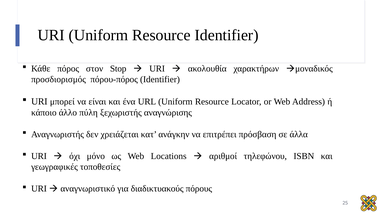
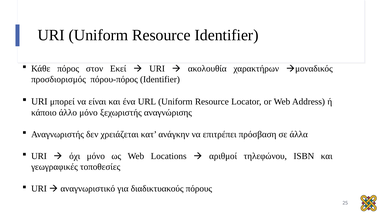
Stop: Stop -> Εκεί (118, 69)
άλλο πύλη: πύλη -> μόνο (89, 113)
